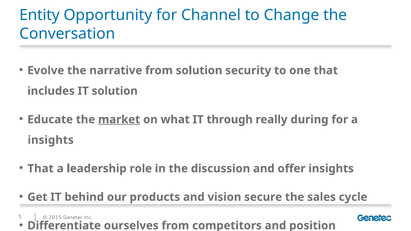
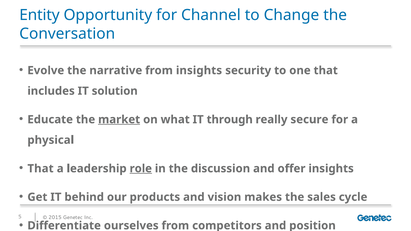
from solution: solution -> insights (199, 71)
during: during -> secure (309, 120)
insights: insights -> physical (51, 140)
role underline: none -> present (141, 169)
secure: secure -> makes (263, 197)
